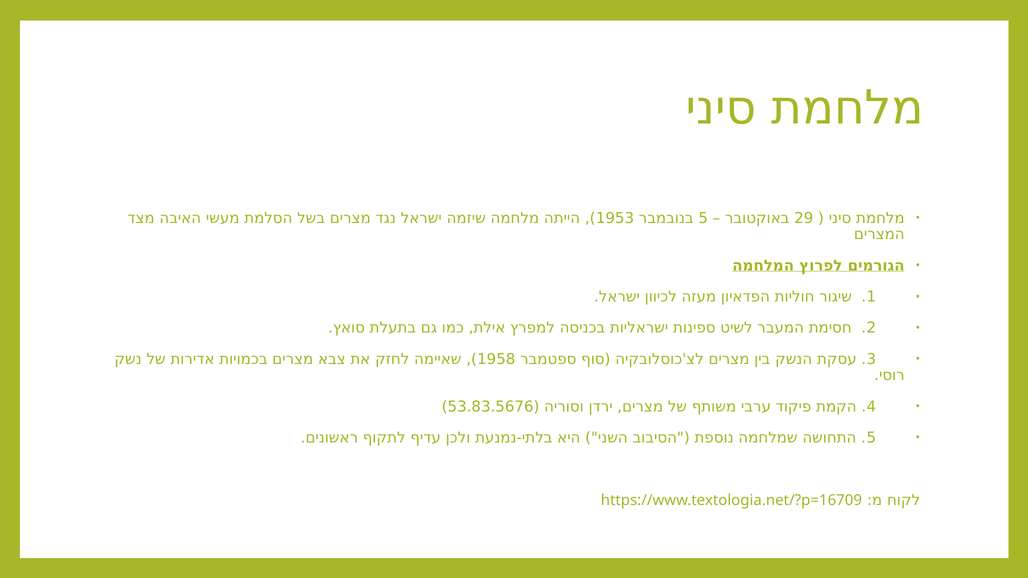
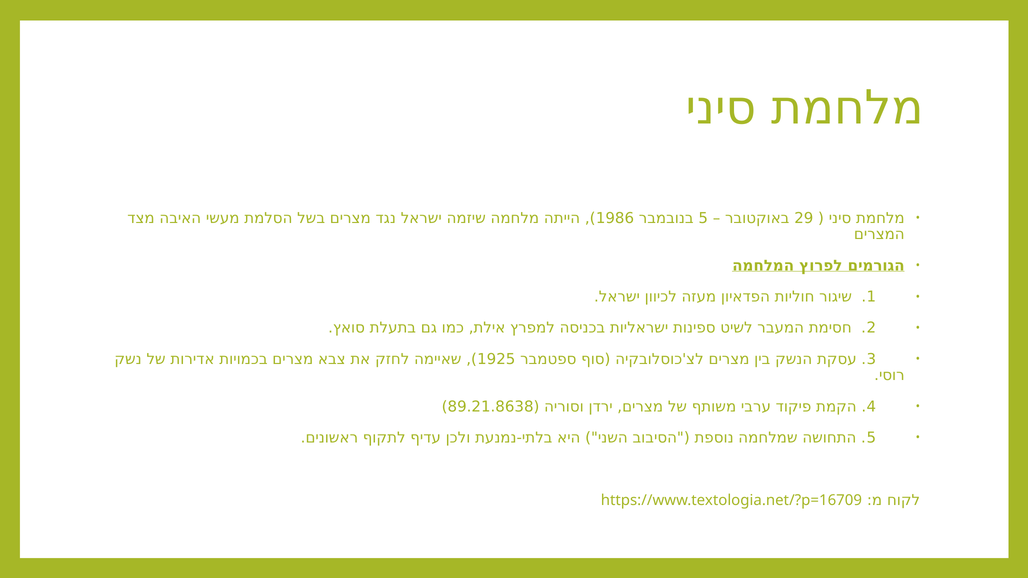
1953: 1953 -> 1986 (615, 218)
1958: 1958 -> 1925 (496, 359)
53.83.5676: 53.83.5676 -> 89.21.8638 (491, 407)
